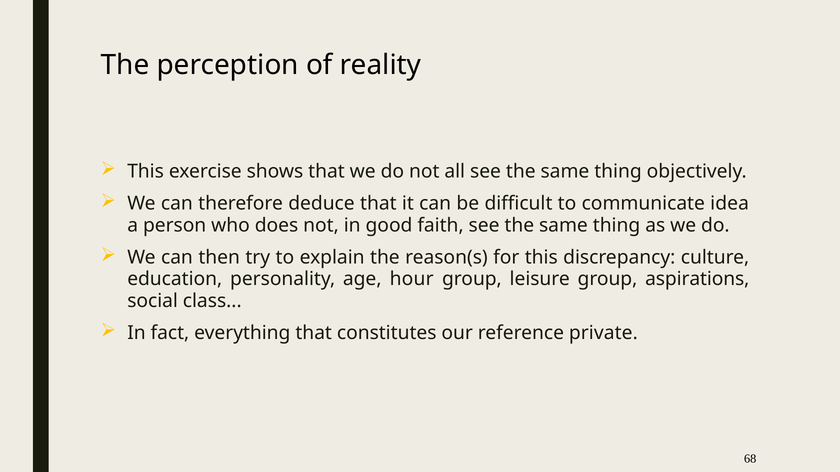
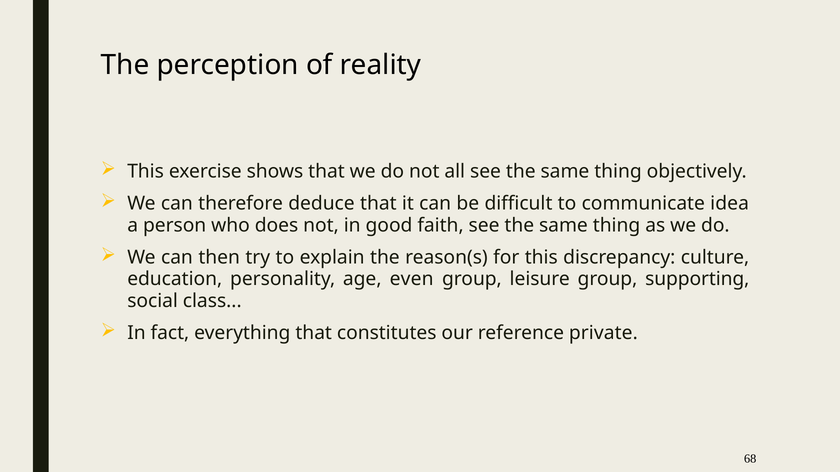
hour: hour -> even (412, 279)
aspirations: aspirations -> supporting (697, 279)
